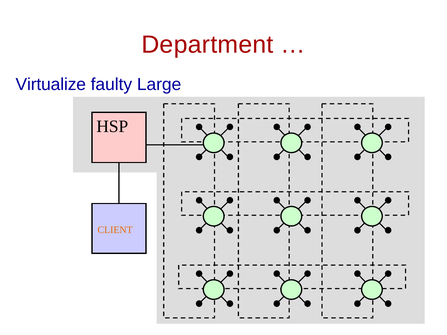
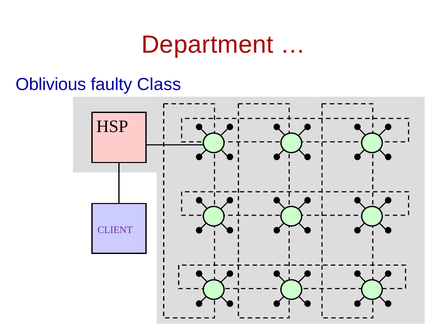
Virtualize: Virtualize -> Oblivious (51, 85)
Large: Large -> Class (159, 85)
CLIENT colour: orange -> purple (115, 230)
